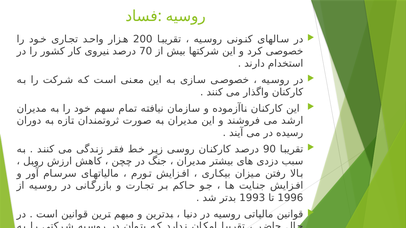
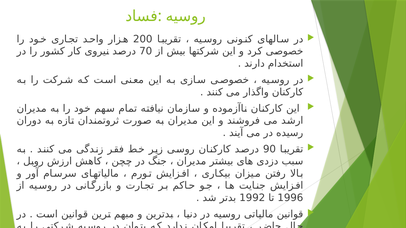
1993: 1993 -> 1992 (252, 198)
